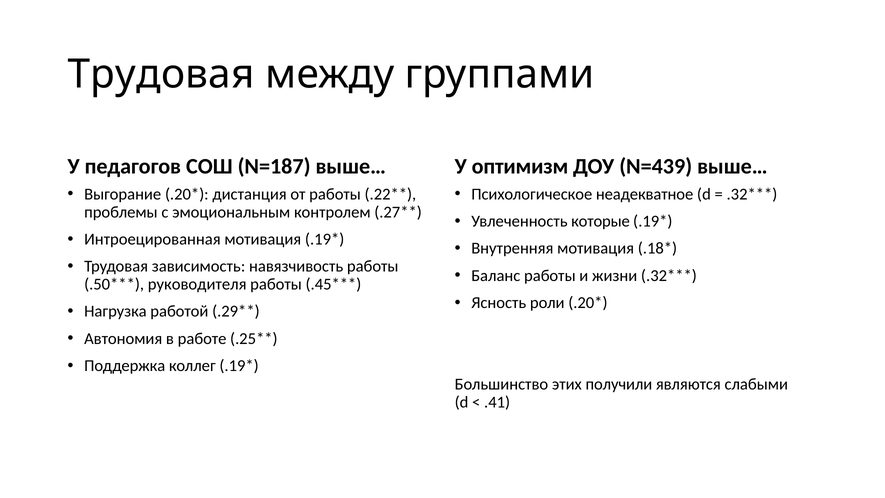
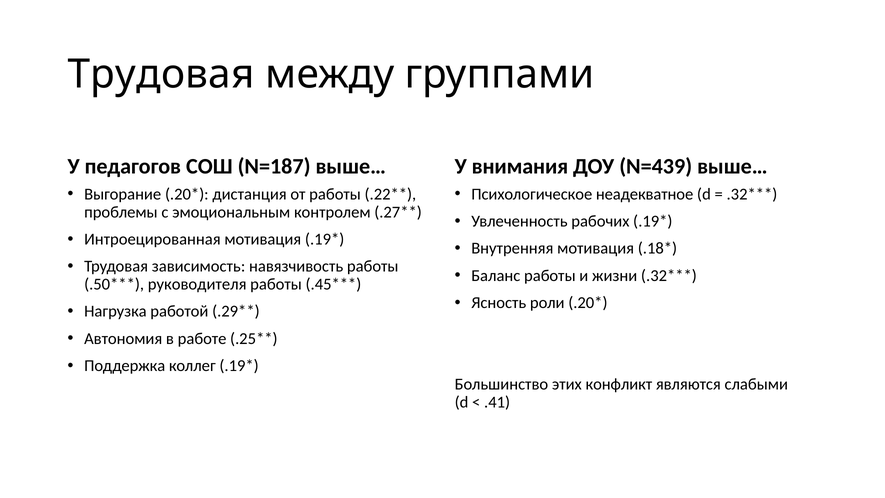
оптимизм: оптимизм -> внимания (520, 166)
которые: которые -> рабочих (600, 221)
получили: получили -> конфликт (619, 384)
